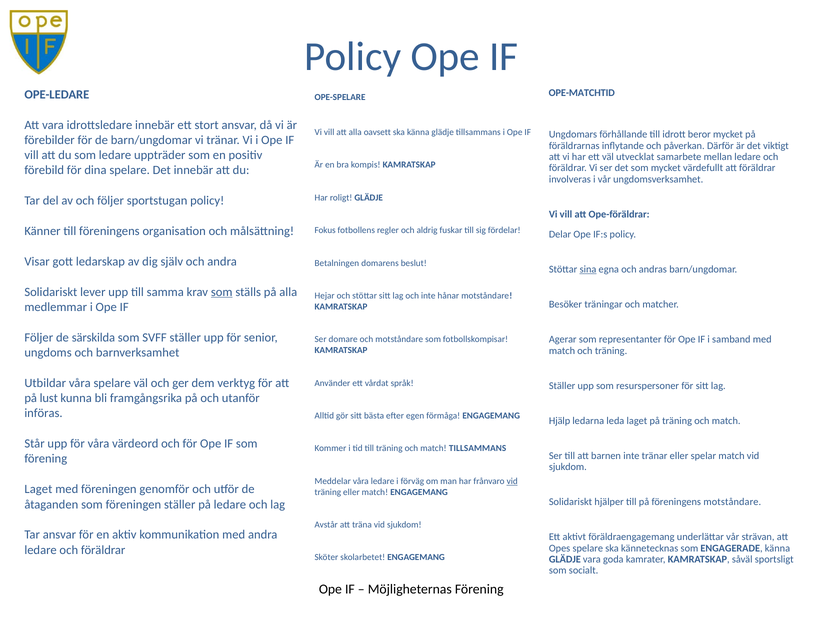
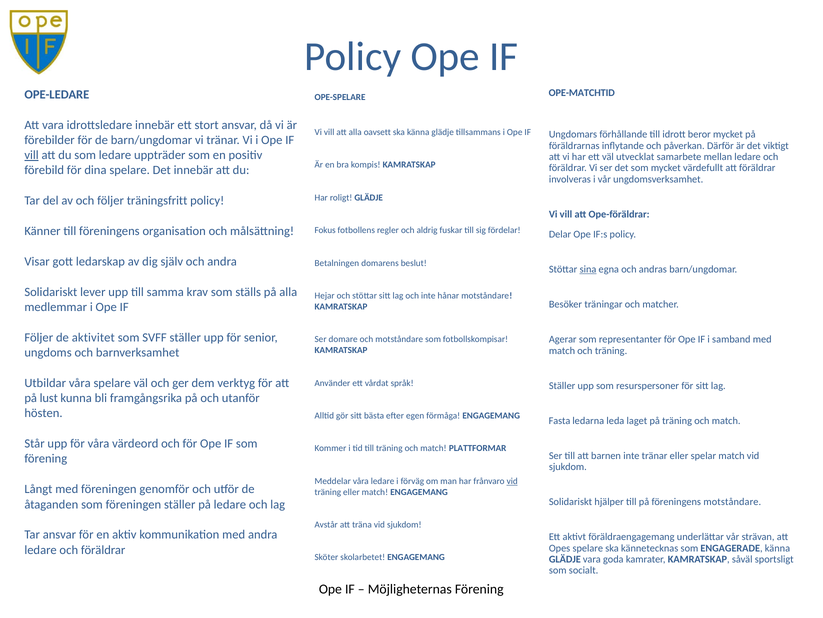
vill underline: none -> present (32, 155)
sportstugan: sportstugan -> träningsfritt (157, 200)
som underline: present -> none (222, 292)
särskilda: särskilda -> aktivitet (93, 337)
införas: införas -> hösten (43, 413)
Hjälp: Hjälp -> Fasta (560, 420)
match TILLSAMMANS: TILLSAMMANS -> PLATTFORMAR (478, 448)
Laget: Laget -> Långt (38, 489)
